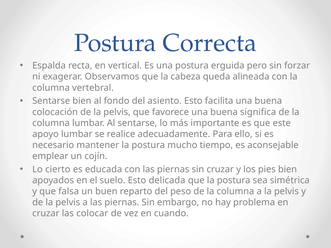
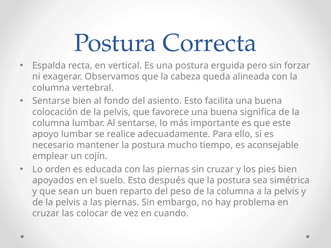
cierto: cierto -> orden (58, 169)
delicada: delicada -> después (167, 181)
falsa: falsa -> sean (69, 192)
